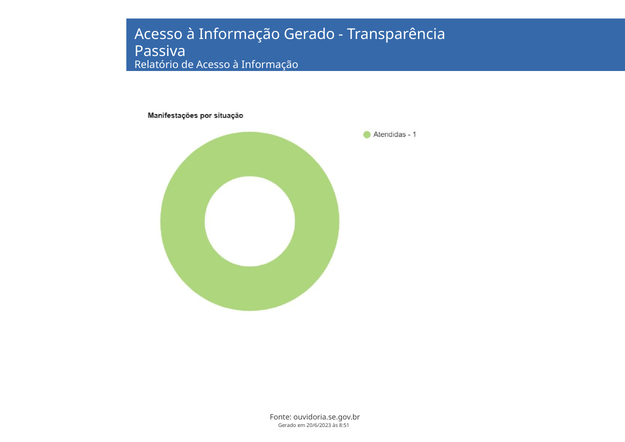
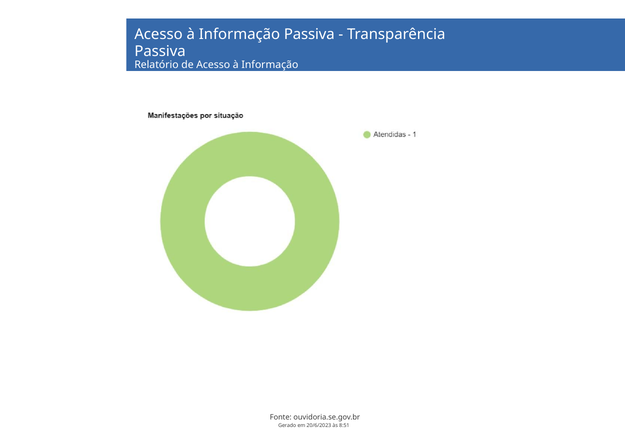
Informação Gerado: Gerado -> Passiva (309, 35)
